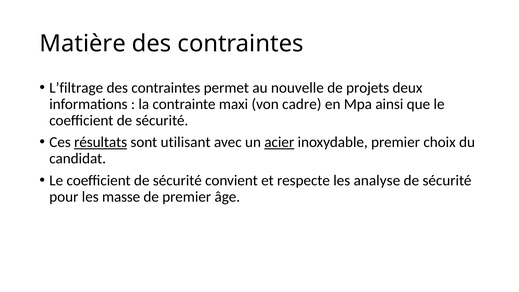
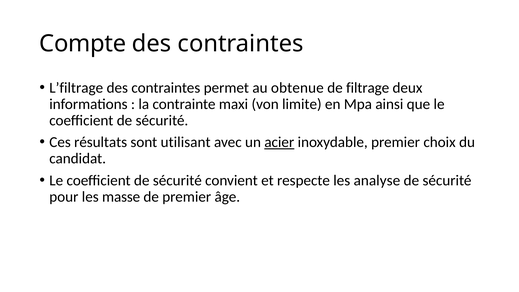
Matière: Matière -> Compte (83, 44)
nouvelle: nouvelle -> obtenue (297, 88)
projets: projets -> filtrage (368, 88)
cadre: cadre -> limite (302, 104)
résultats underline: present -> none (101, 142)
